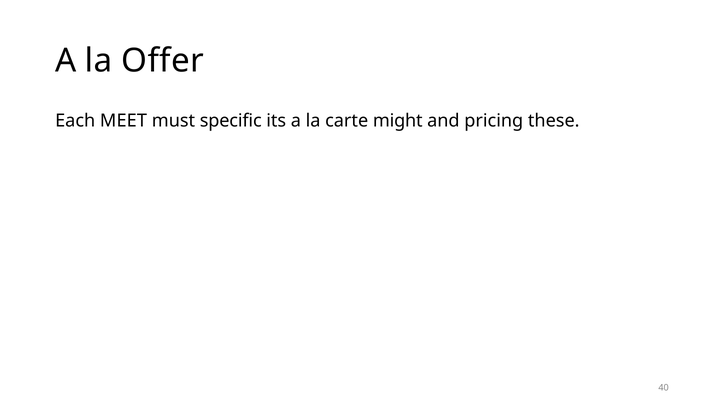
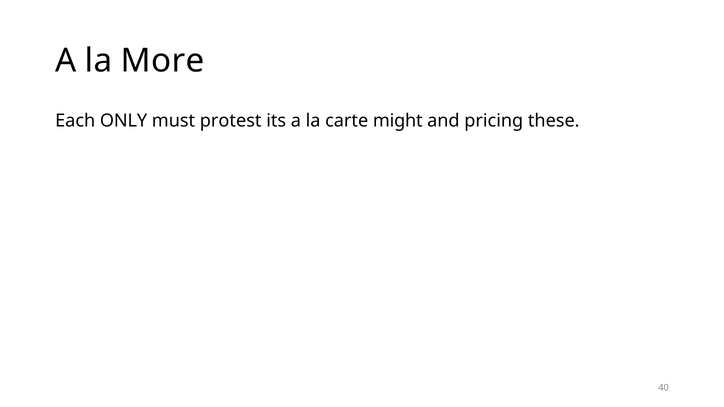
Offer: Offer -> More (163, 61)
MEET: MEET -> ONLY (124, 121)
specific: specific -> protest (231, 121)
